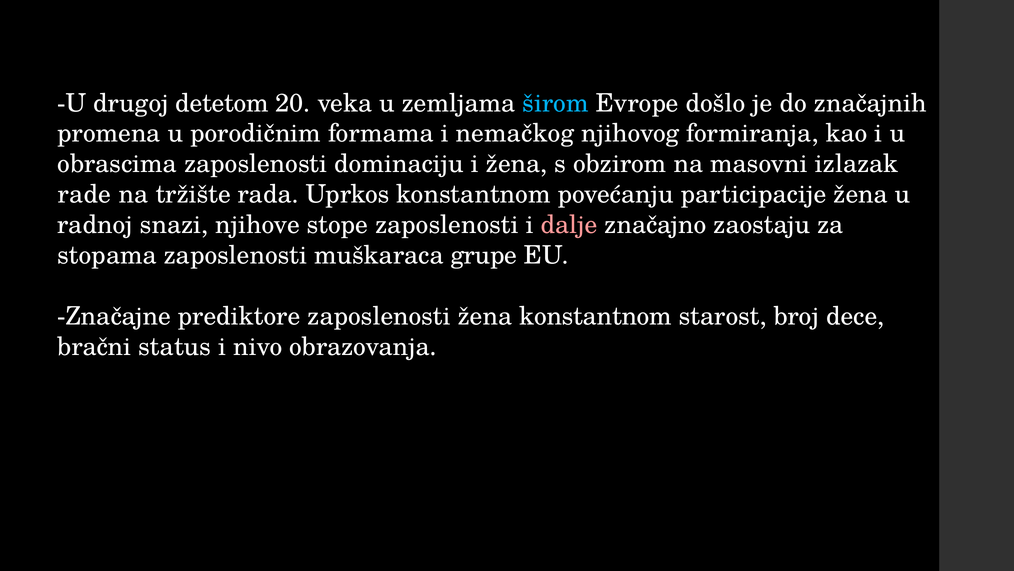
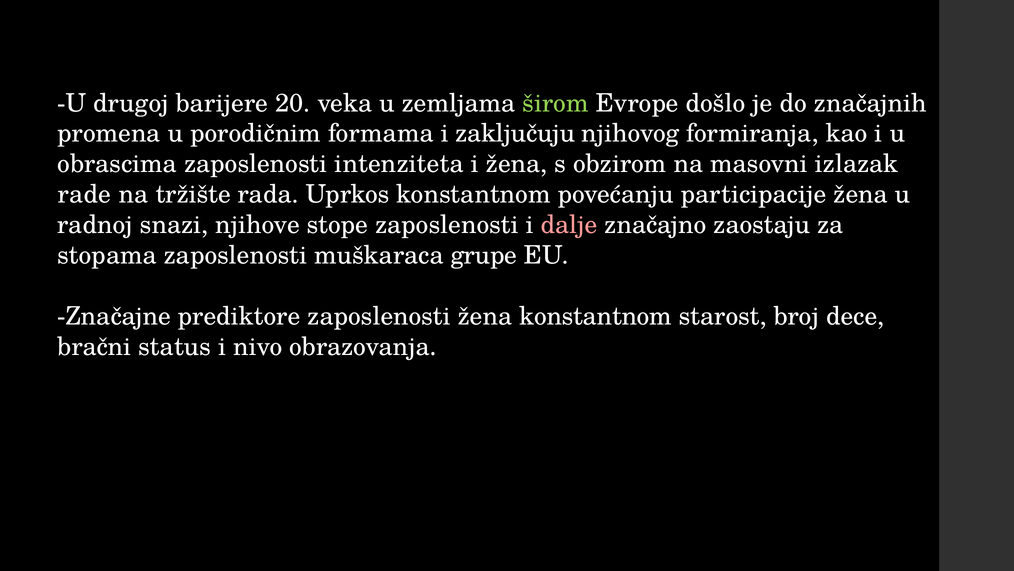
detetom: detetom -> barijere (222, 103)
širom colour: light blue -> light green (556, 103)
nemačkog: nemačkog -> zaključuju (515, 133)
dominaciju: dominaciju -> intenziteta (399, 164)
